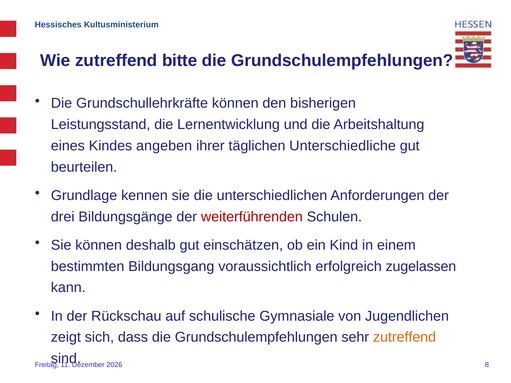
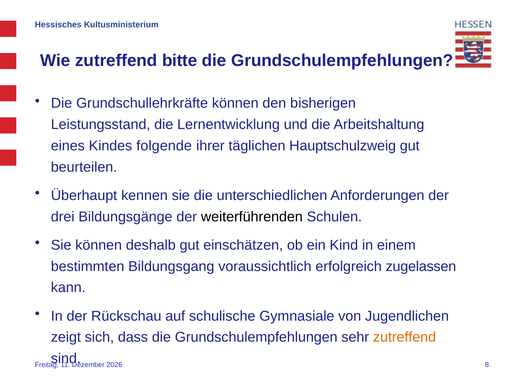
angeben: angeben -> folgende (164, 146)
Unterschiedliche: Unterschiedliche -> Hauptschulzweig (343, 146)
Grundlage: Grundlage -> Überhaupt (84, 196)
weiterführenden colour: red -> black (252, 217)
